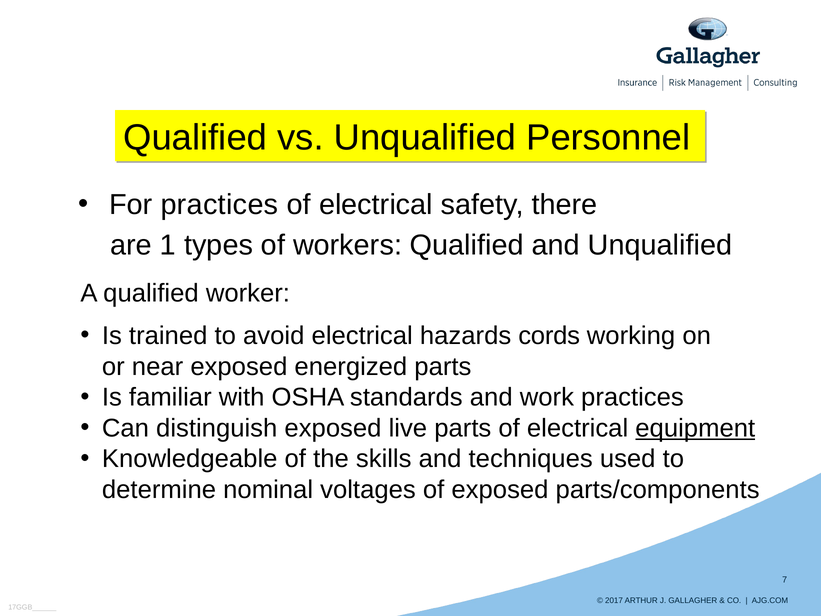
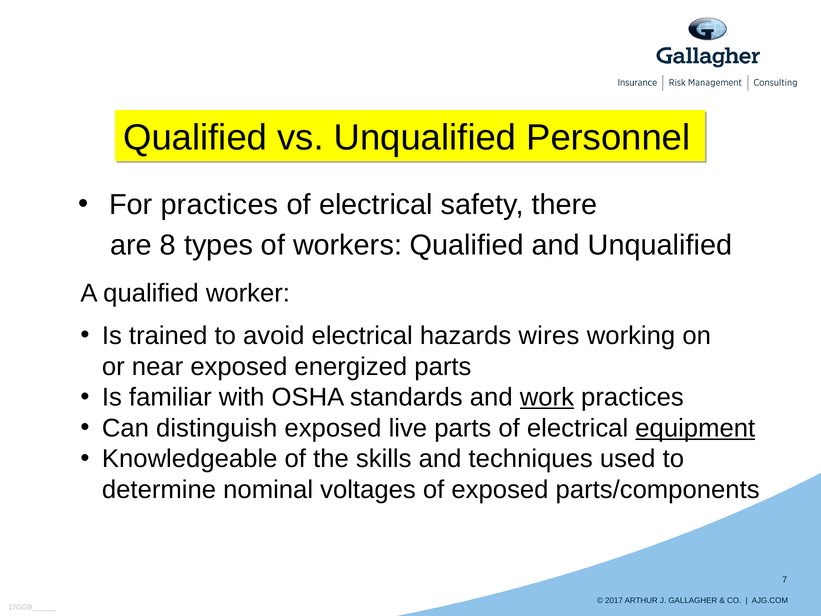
1: 1 -> 8 (168, 245)
cords: cords -> wires (549, 336)
work underline: none -> present (547, 397)
